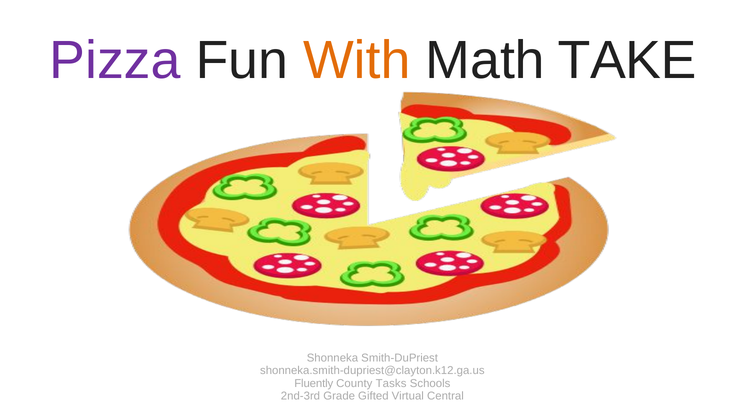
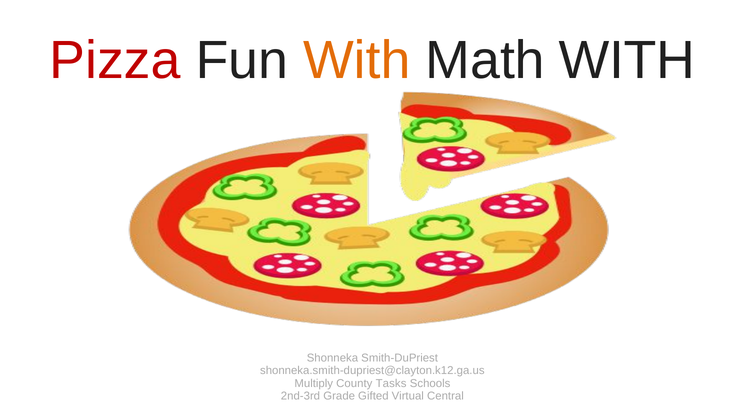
Pizza colour: purple -> red (115, 60)
Math TAKE: TAKE -> WITH (627, 60)
Fluently: Fluently -> Multiply (314, 383)
